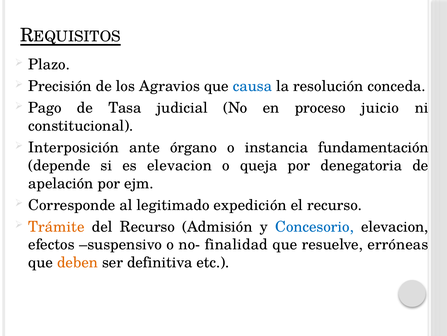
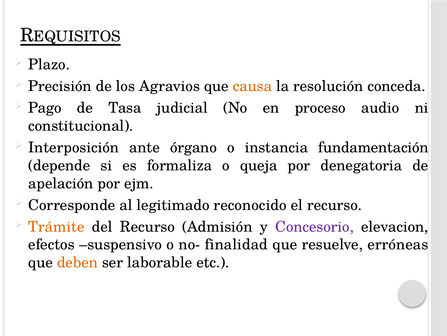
causa colour: blue -> orange (252, 86)
juicio: juicio -> audio (380, 108)
es elevacion: elevacion -> formaliza (180, 165)
expedición: expedición -> reconocido (250, 205)
Concesorio colour: blue -> purple (315, 226)
definitiva: definitiva -> laborable (160, 262)
